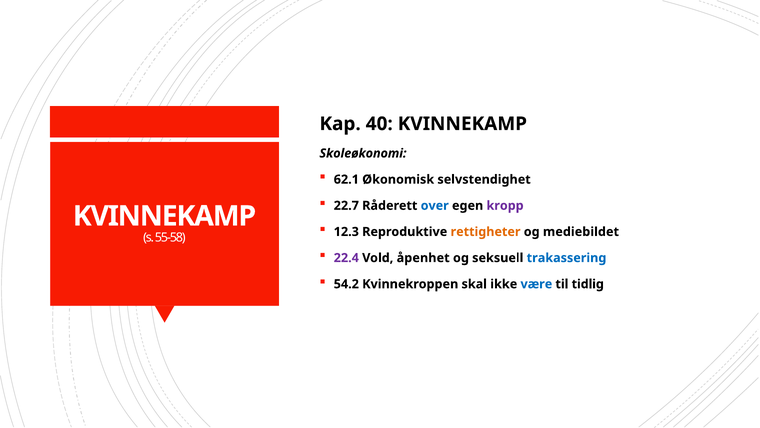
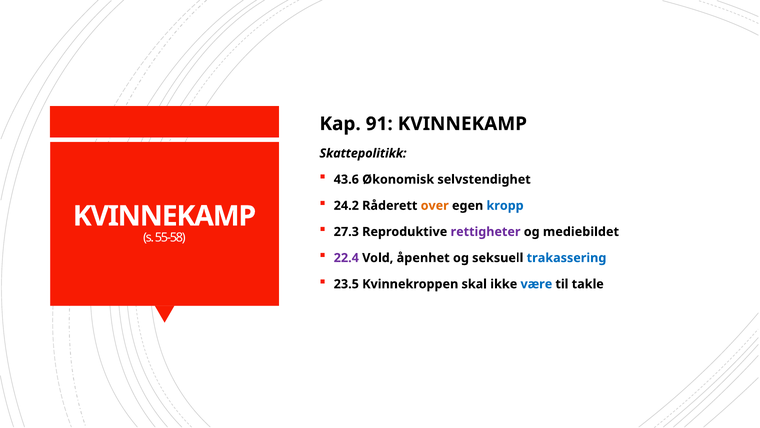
40: 40 -> 91 (379, 124)
Skoleøkonomi: Skoleøkonomi -> Skattepolitikk (363, 153)
62.1: 62.1 -> 43.6 (346, 179)
22.7: 22.7 -> 24.2 (346, 205)
over colour: blue -> orange (435, 205)
kropp colour: purple -> blue (505, 205)
12.3: 12.3 -> 27.3 (346, 232)
rettigheter colour: orange -> purple (486, 232)
54.2: 54.2 -> 23.5 (346, 284)
tidlig: tidlig -> takle (588, 284)
